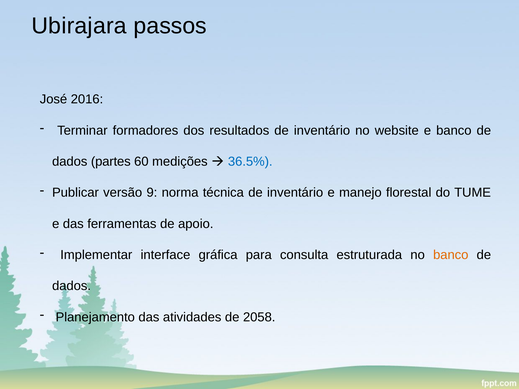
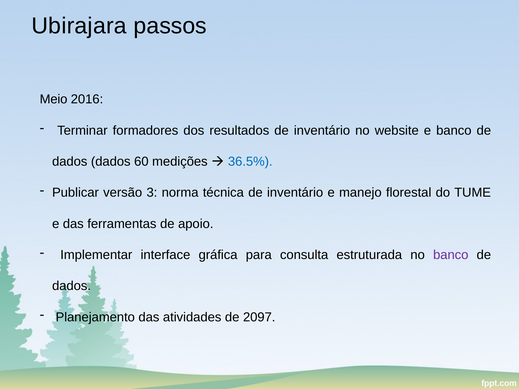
José: José -> Meio (54, 99)
dados partes: partes -> dados (111, 162)
9: 9 -> 3 (152, 193)
banco colour: orange -> purple (451, 255)
2058: 2058 -> 2097 (259, 317)
